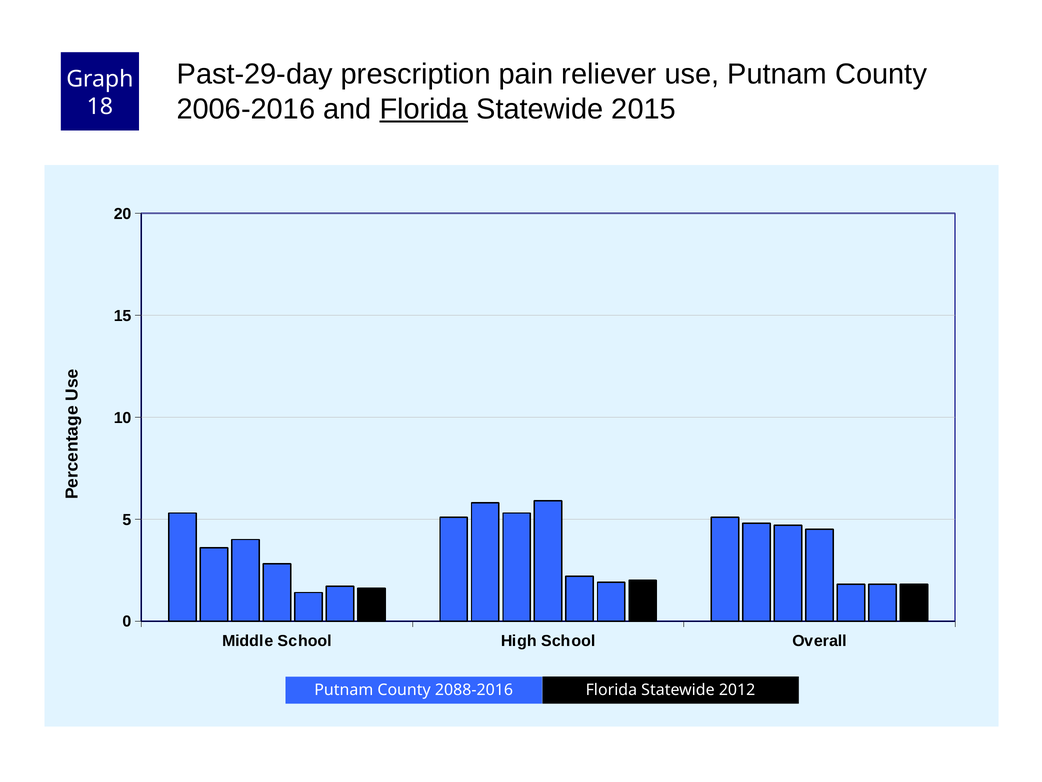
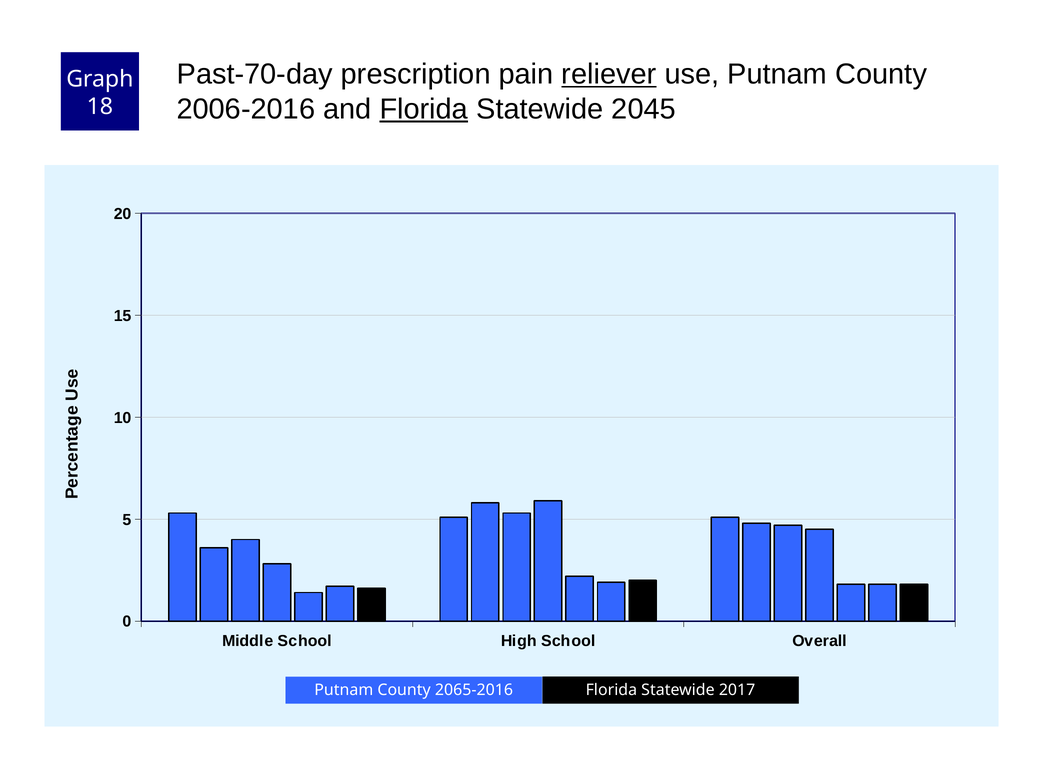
Past-29-day: Past-29-day -> Past-70-day (255, 74)
reliever underline: none -> present (609, 74)
2015: 2015 -> 2045 (644, 109)
2088-2016: 2088-2016 -> 2065-2016 (474, 690)
2012: 2012 -> 2017 (737, 690)
